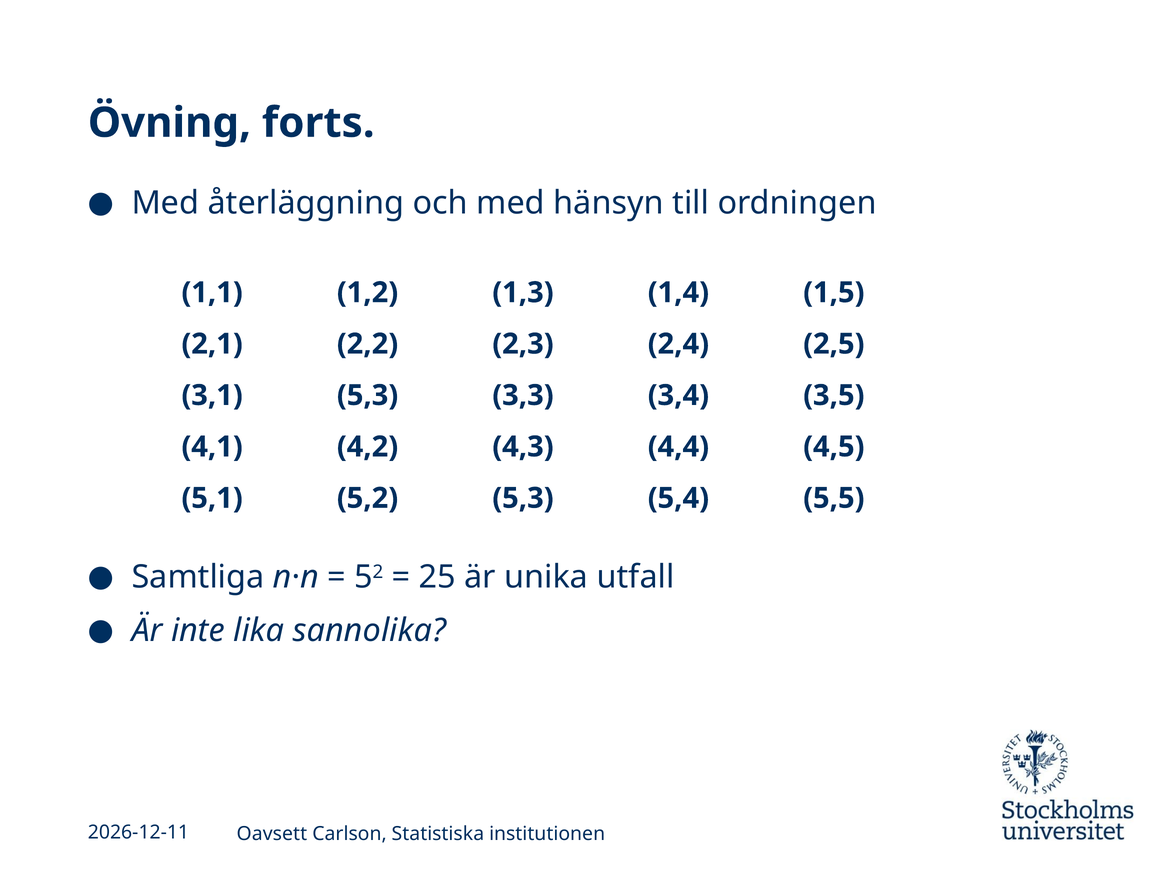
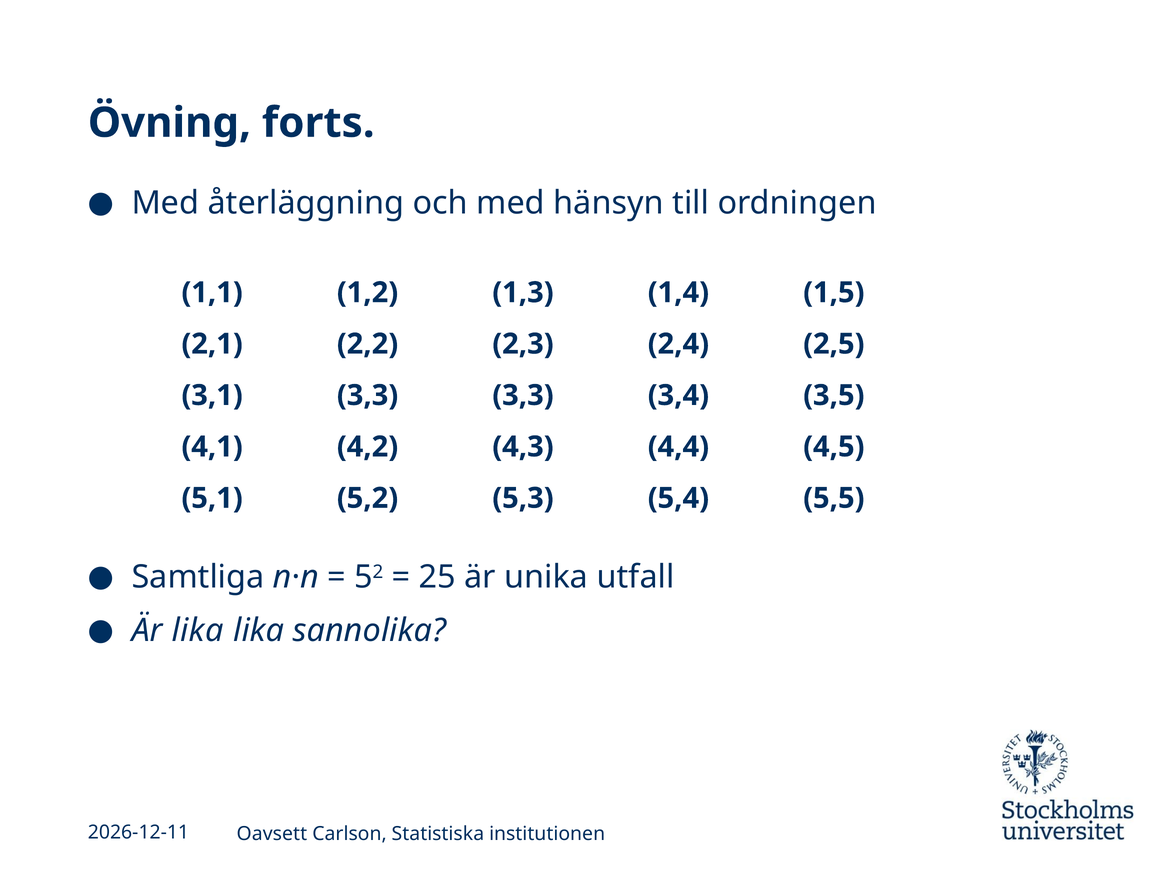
3,1 5,3: 5,3 -> 3,3 (368, 395)
Är inte: inte -> lika (198, 630)
